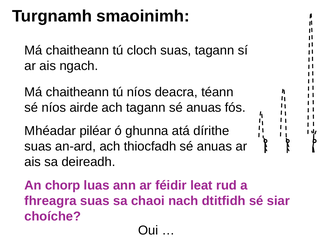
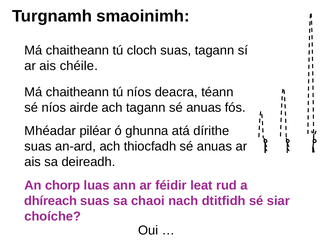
ngach: ngach -> chéile (79, 66)
fhreagra: fhreagra -> dhíreach (51, 201)
